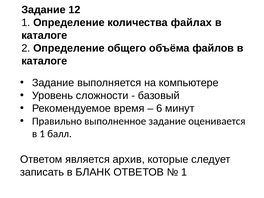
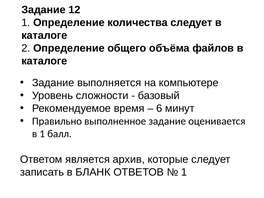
количества файлах: файлах -> следует (191, 23)
